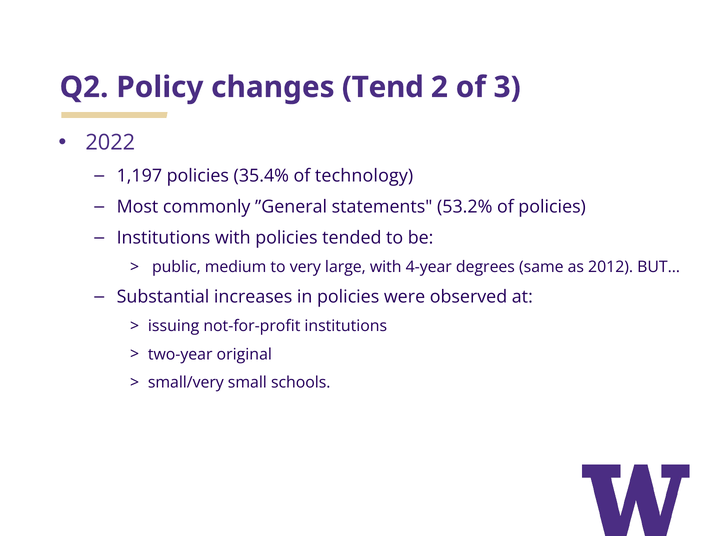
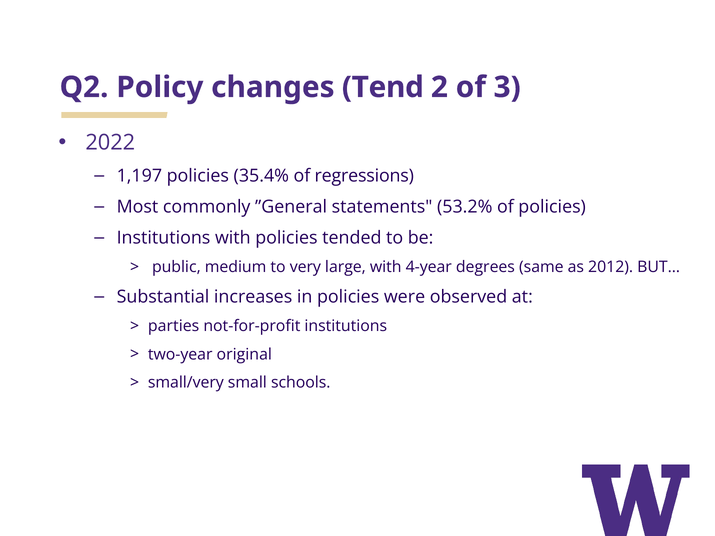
technology: technology -> regressions (364, 176)
issuing: issuing -> parties (174, 326)
